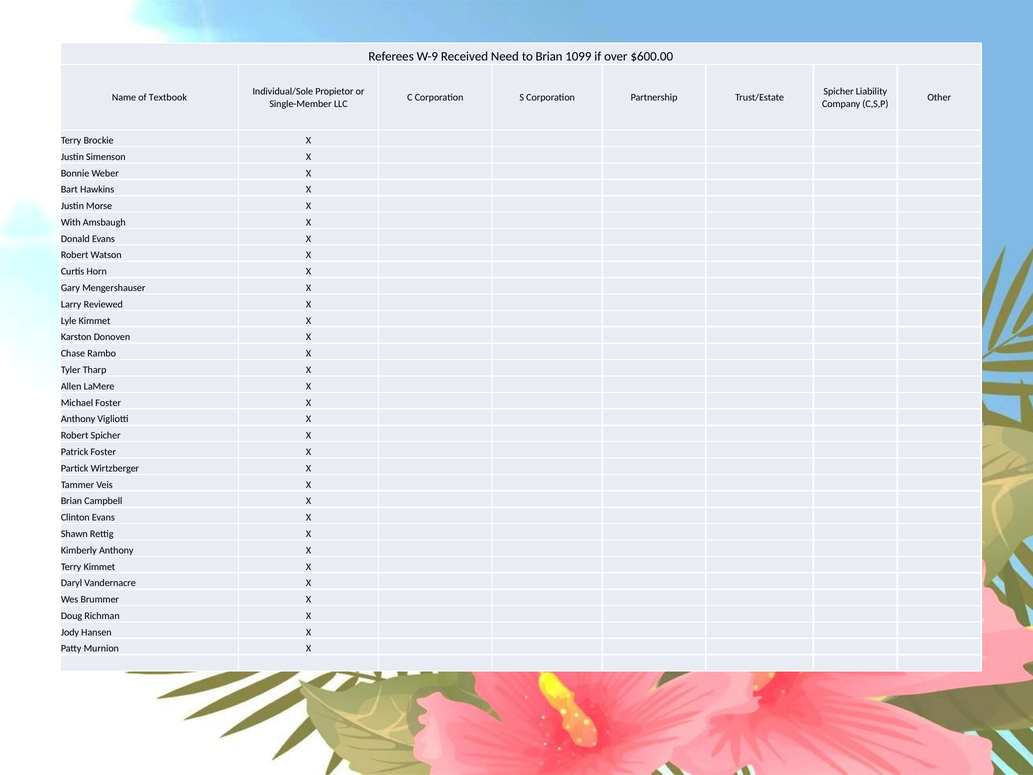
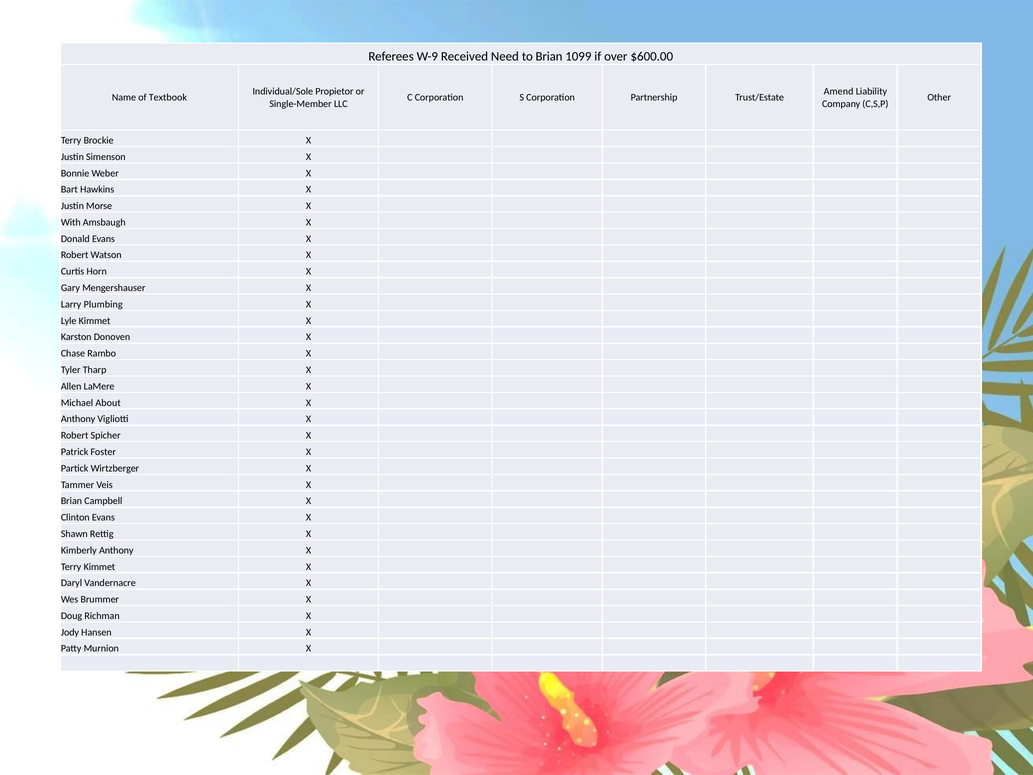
Spicher: Spicher -> Amend (839, 91)
Reviewed: Reviewed -> Plumbing (103, 304)
Michael Foster: Foster -> About (108, 403)
